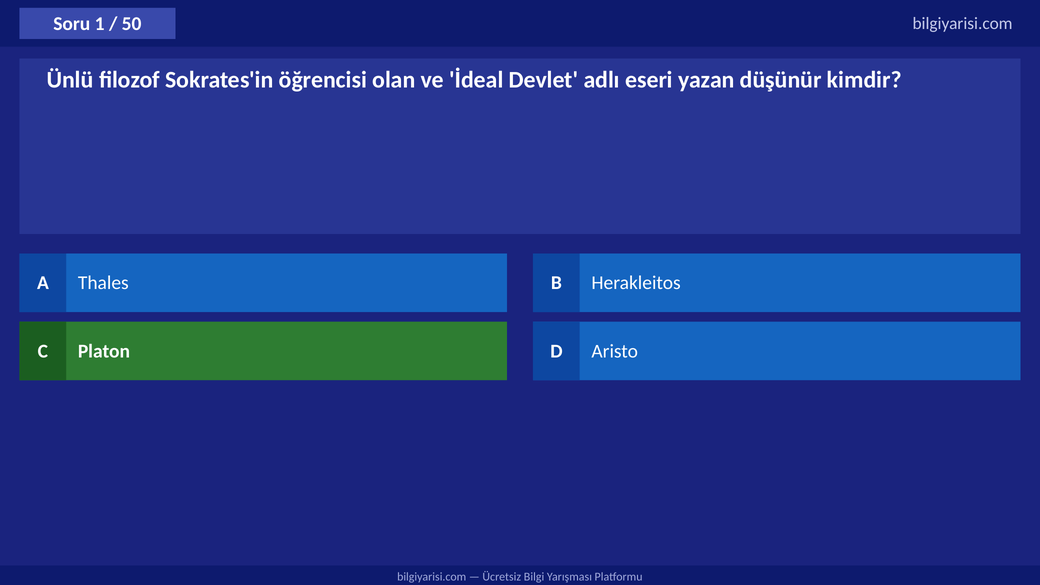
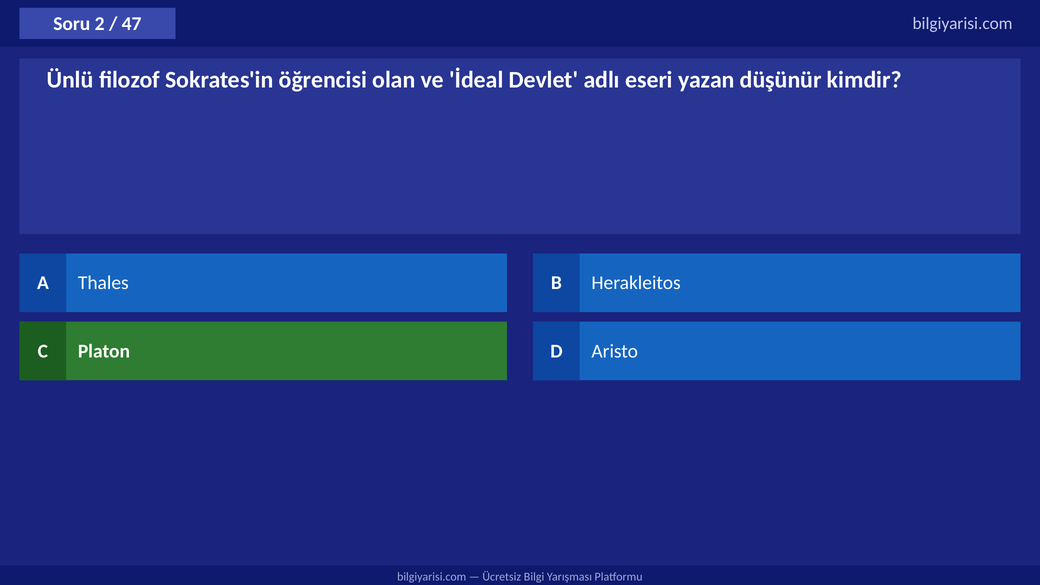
1: 1 -> 2 (100, 24)
50: 50 -> 47 (132, 24)
